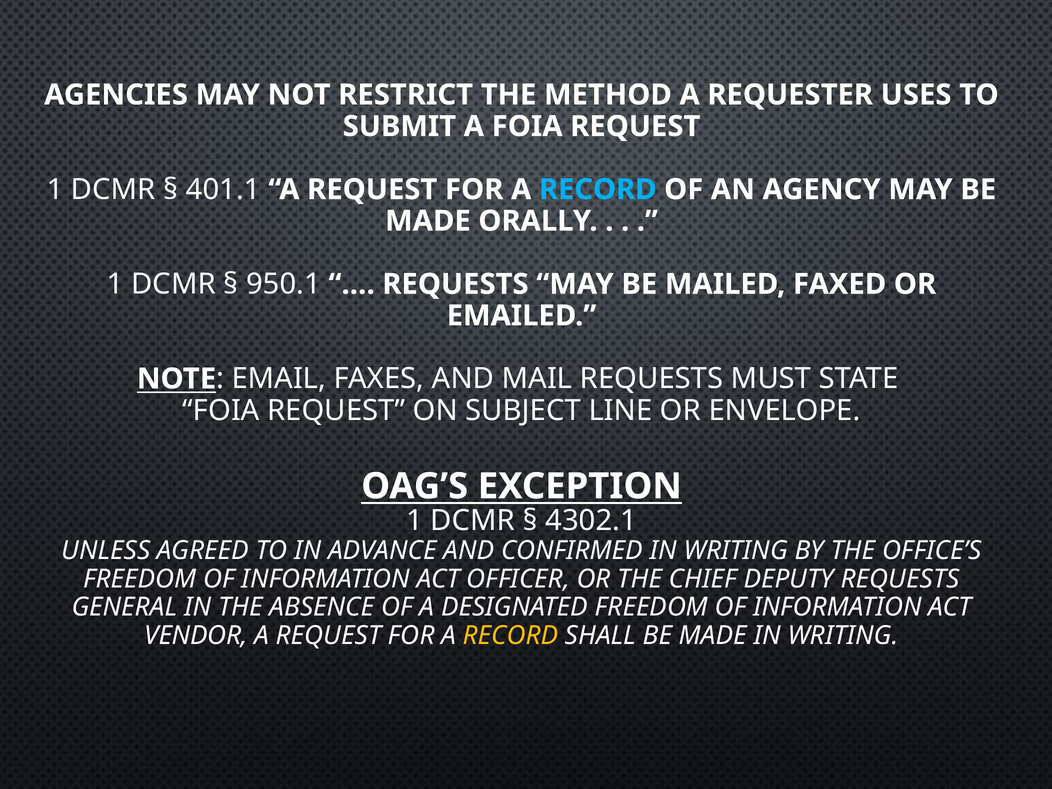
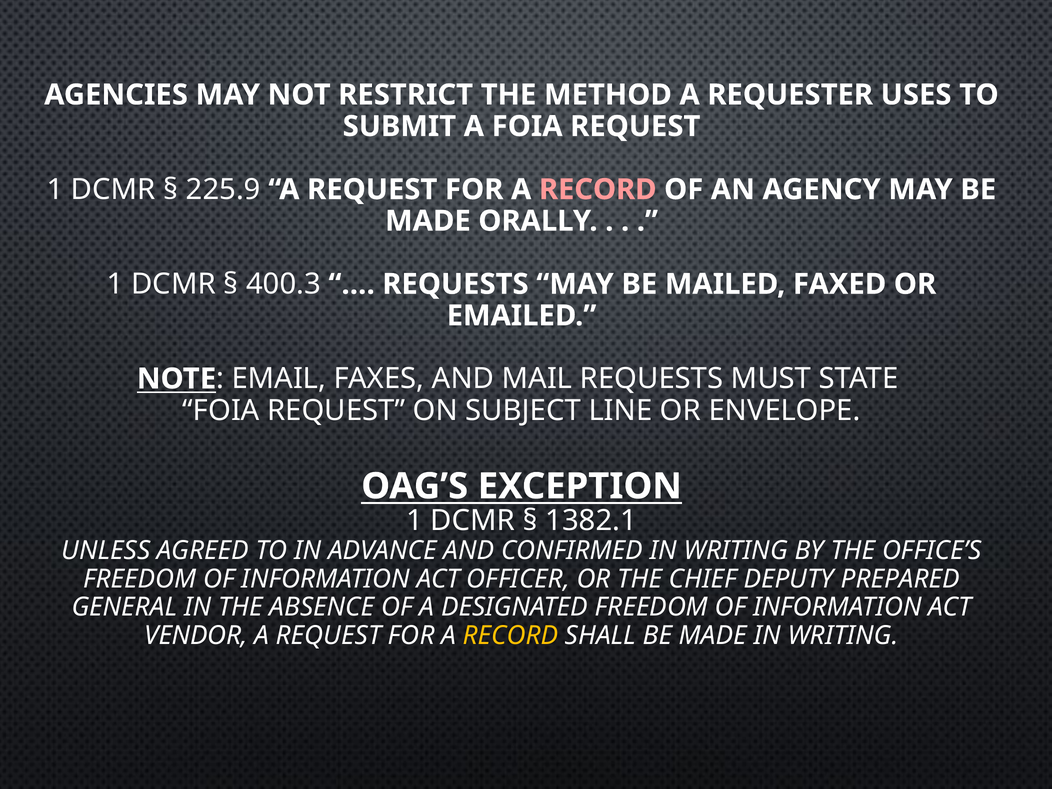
401.1: 401.1 -> 225.9 (223, 189)
RECORD colour: light blue -> pink (598, 189)
950.1: 950.1 -> 400.3 (283, 284)
4302.1: 4302.1 -> 1382.1 (591, 521)
DEPUTY REQUESTS: REQUESTS -> PREPARED (900, 579)
